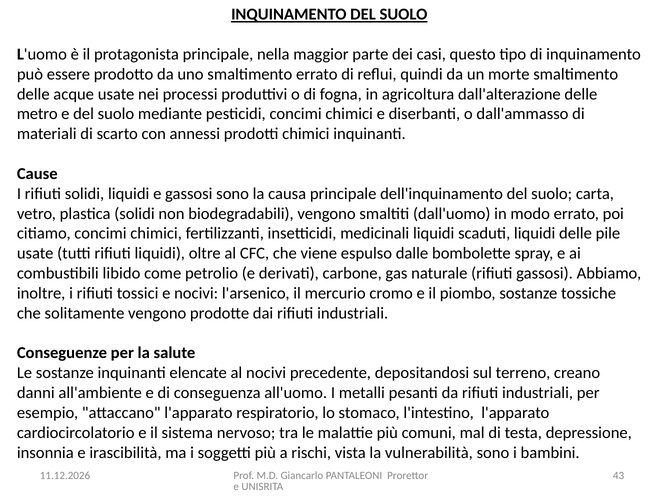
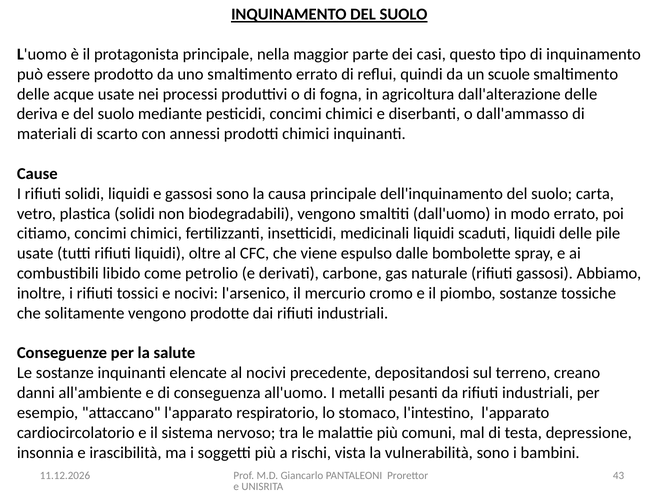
morte: morte -> scuole (509, 74)
metro: metro -> deriva (37, 114)
